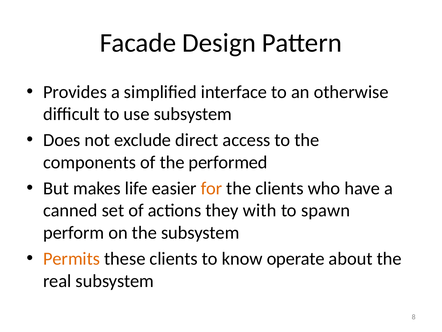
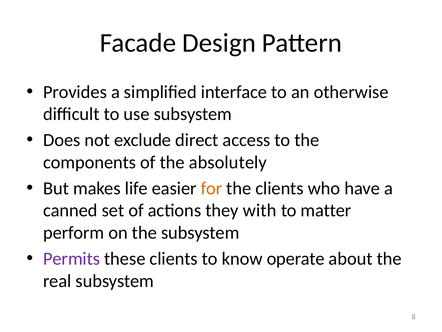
performed: performed -> absolutely (228, 162)
spawn: spawn -> matter (326, 210)
Permits colour: orange -> purple (72, 258)
